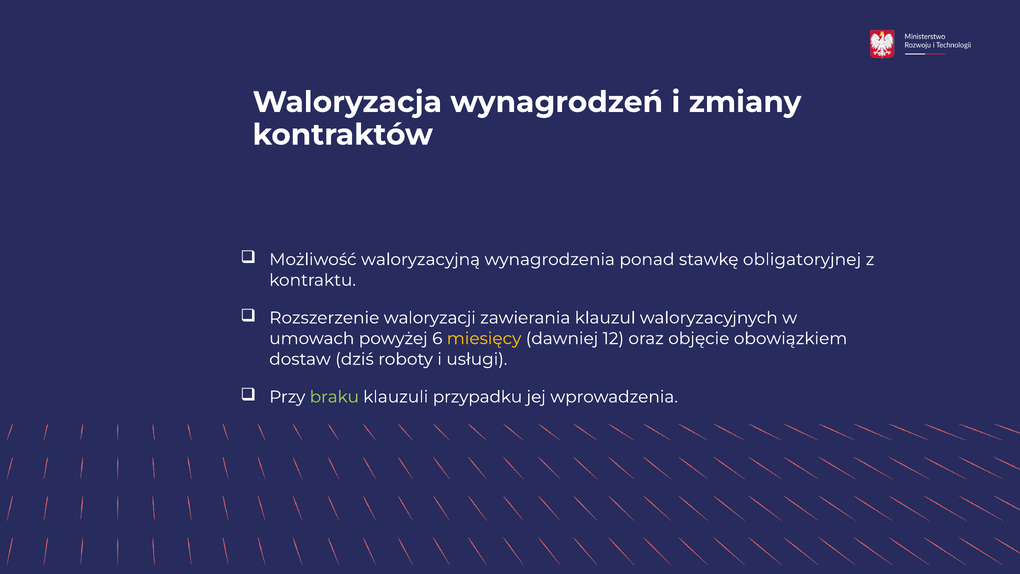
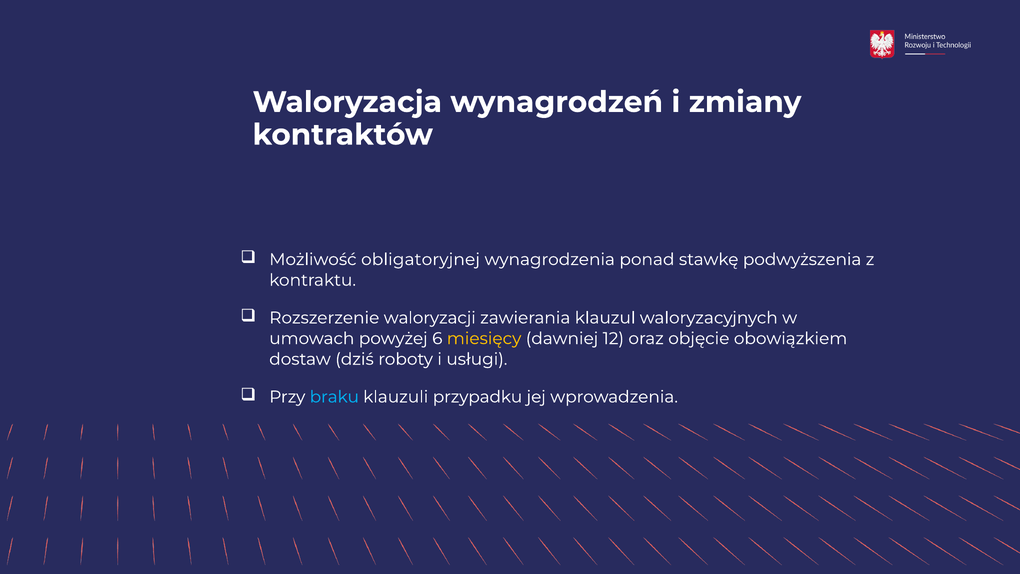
waloryzacyjną: waloryzacyjną -> obligatoryjnej (421, 259)
obligatoryjnej: obligatoryjnej -> podwyższenia (802, 259)
braku colour: light green -> light blue (334, 397)
